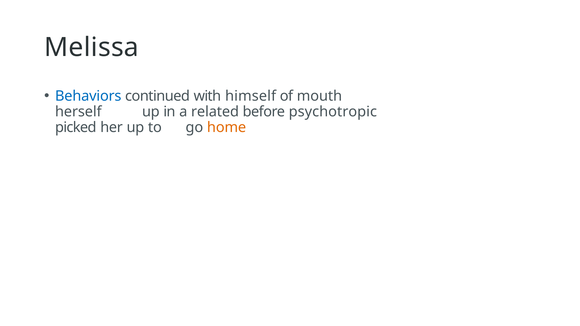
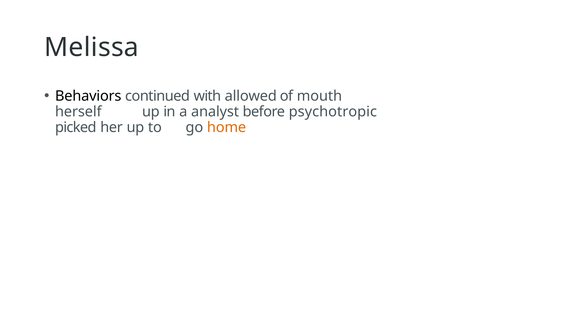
Behaviors colour: blue -> black (88, 96)
himself: himself -> allowed (251, 96)
related: related -> analyst (215, 112)
